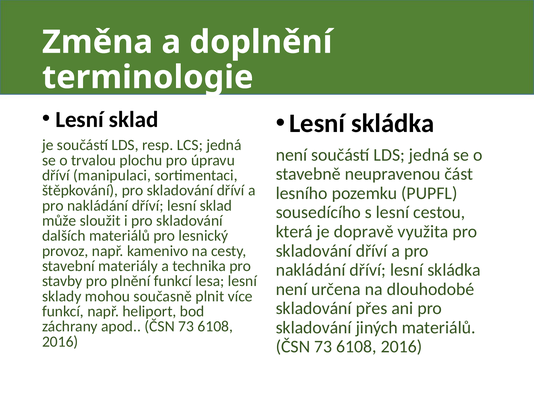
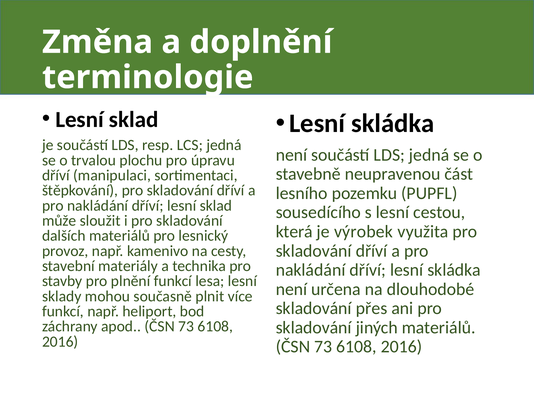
dopravě: dopravě -> výrobek (364, 232)
